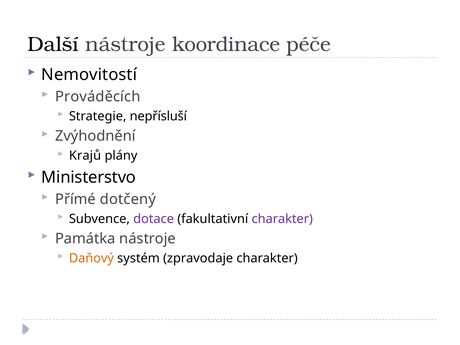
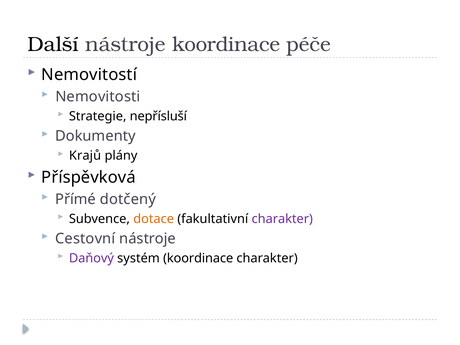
Prováděcích: Prováděcích -> Nemovitosti (98, 97)
Zvýhodnění: Zvýhodnění -> Dokumenty (95, 136)
Ministerstvo: Ministerstvo -> Příspěvková (89, 177)
dotace colour: purple -> orange (154, 219)
Památka: Památka -> Cestovní (85, 239)
Daňový colour: orange -> purple (91, 258)
systém zpravodaje: zpravodaje -> koordinace (198, 258)
